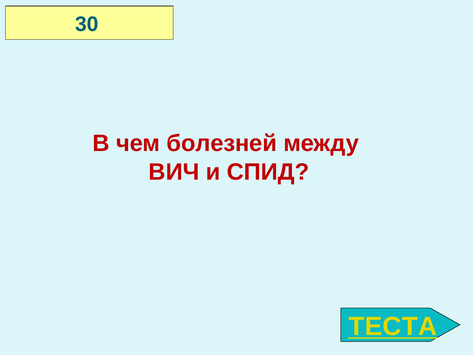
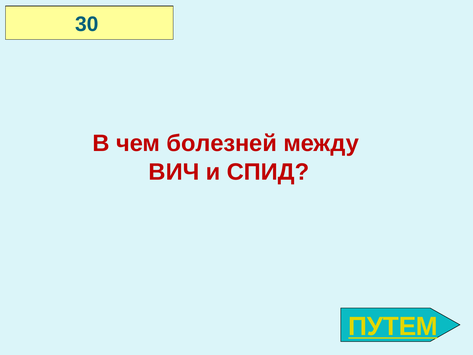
ТЕСТА: ТЕСТА -> ПУТЕМ (393, 326)
